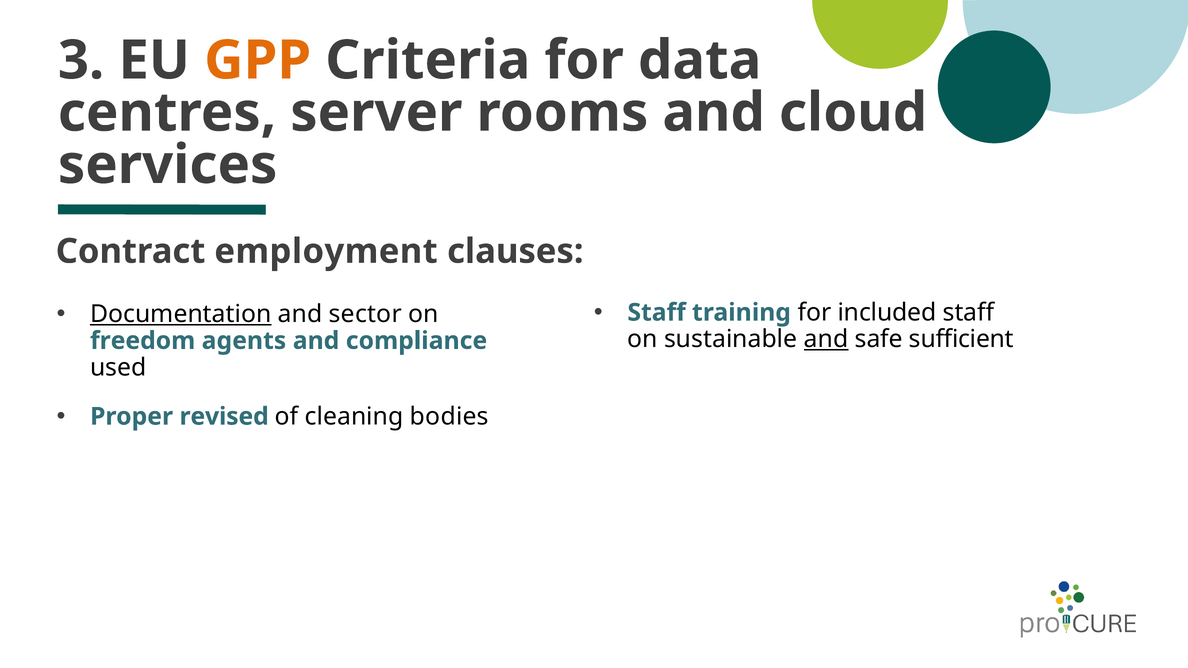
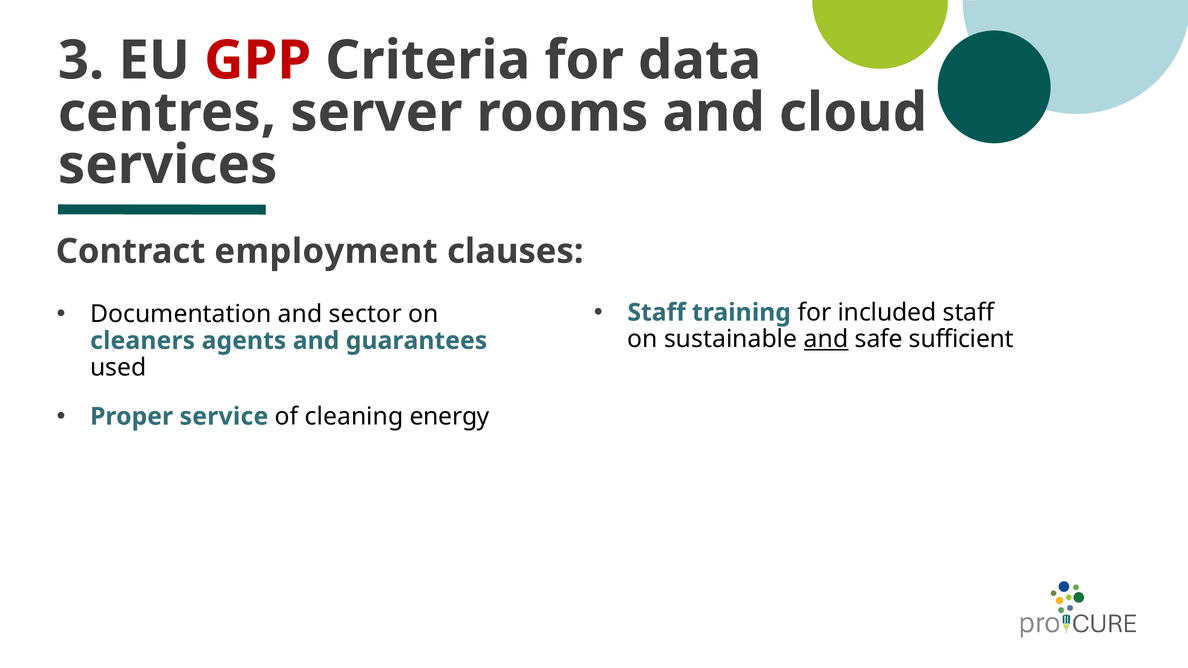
GPP colour: orange -> red (258, 61)
Documentation underline: present -> none (181, 314)
freedom: freedom -> cleaners (143, 341)
compliance: compliance -> guarantees (416, 341)
revised: revised -> service (224, 417)
bodies: bodies -> energy (450, 417)
